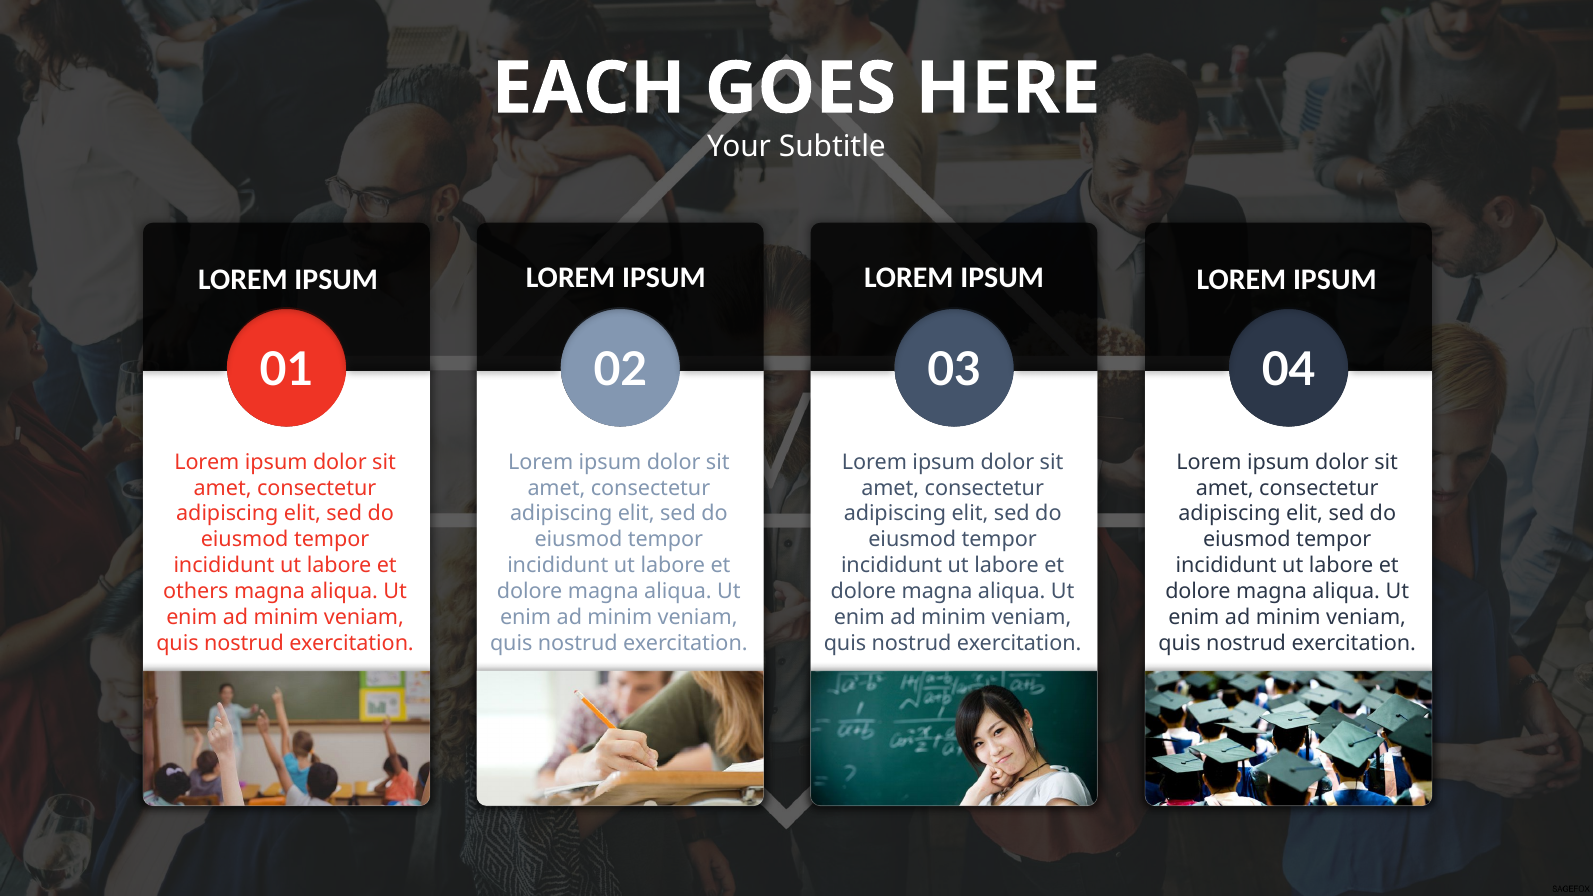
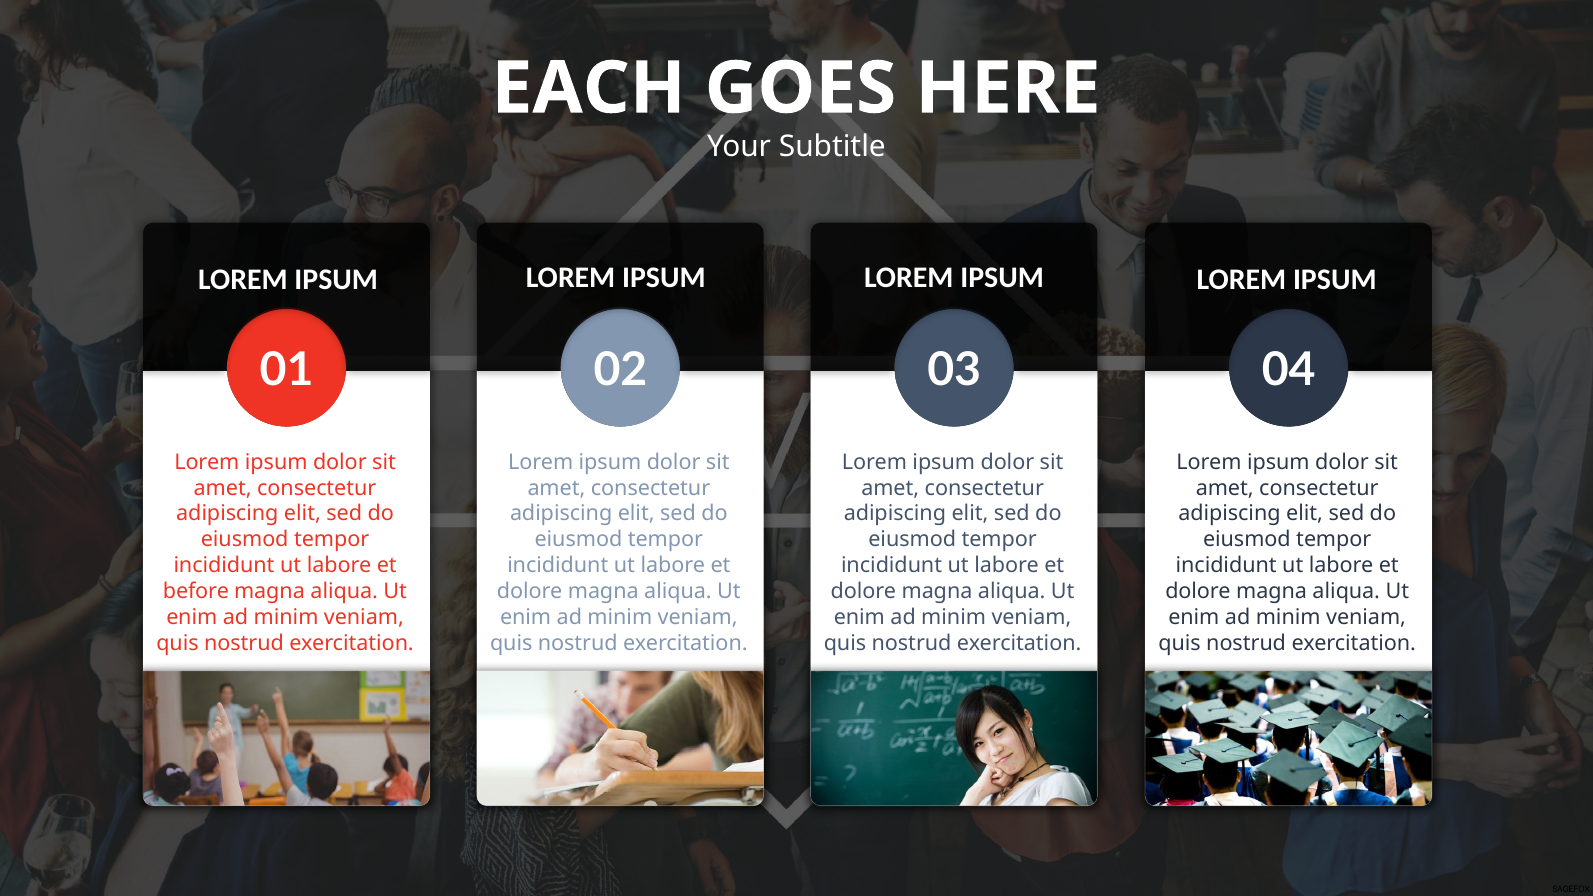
others: others -> before (196, 592)
